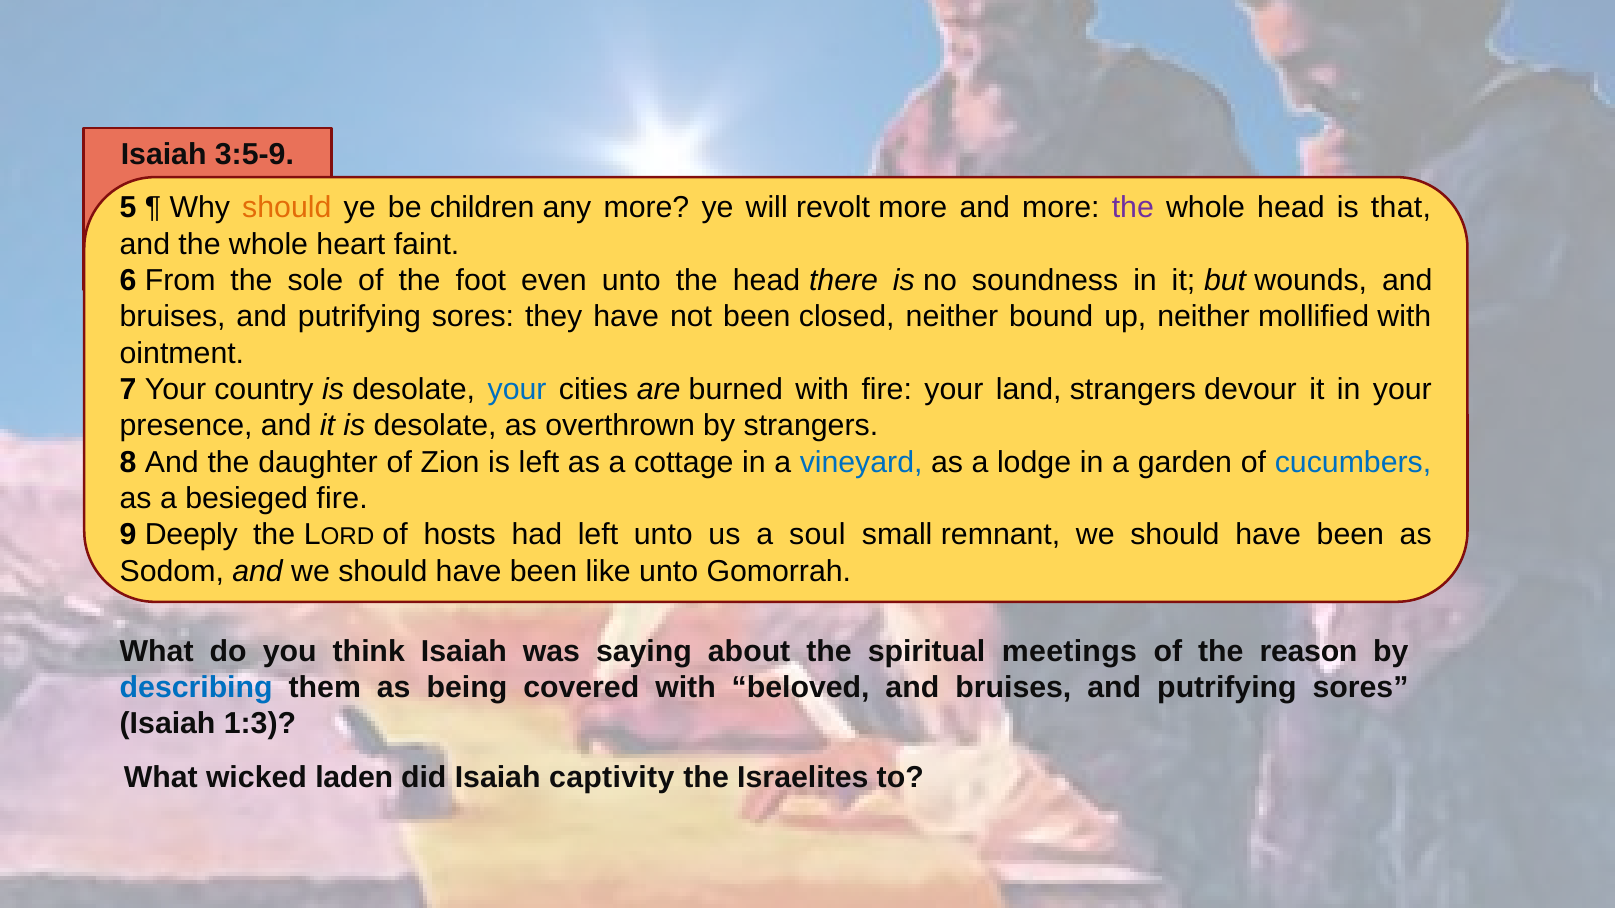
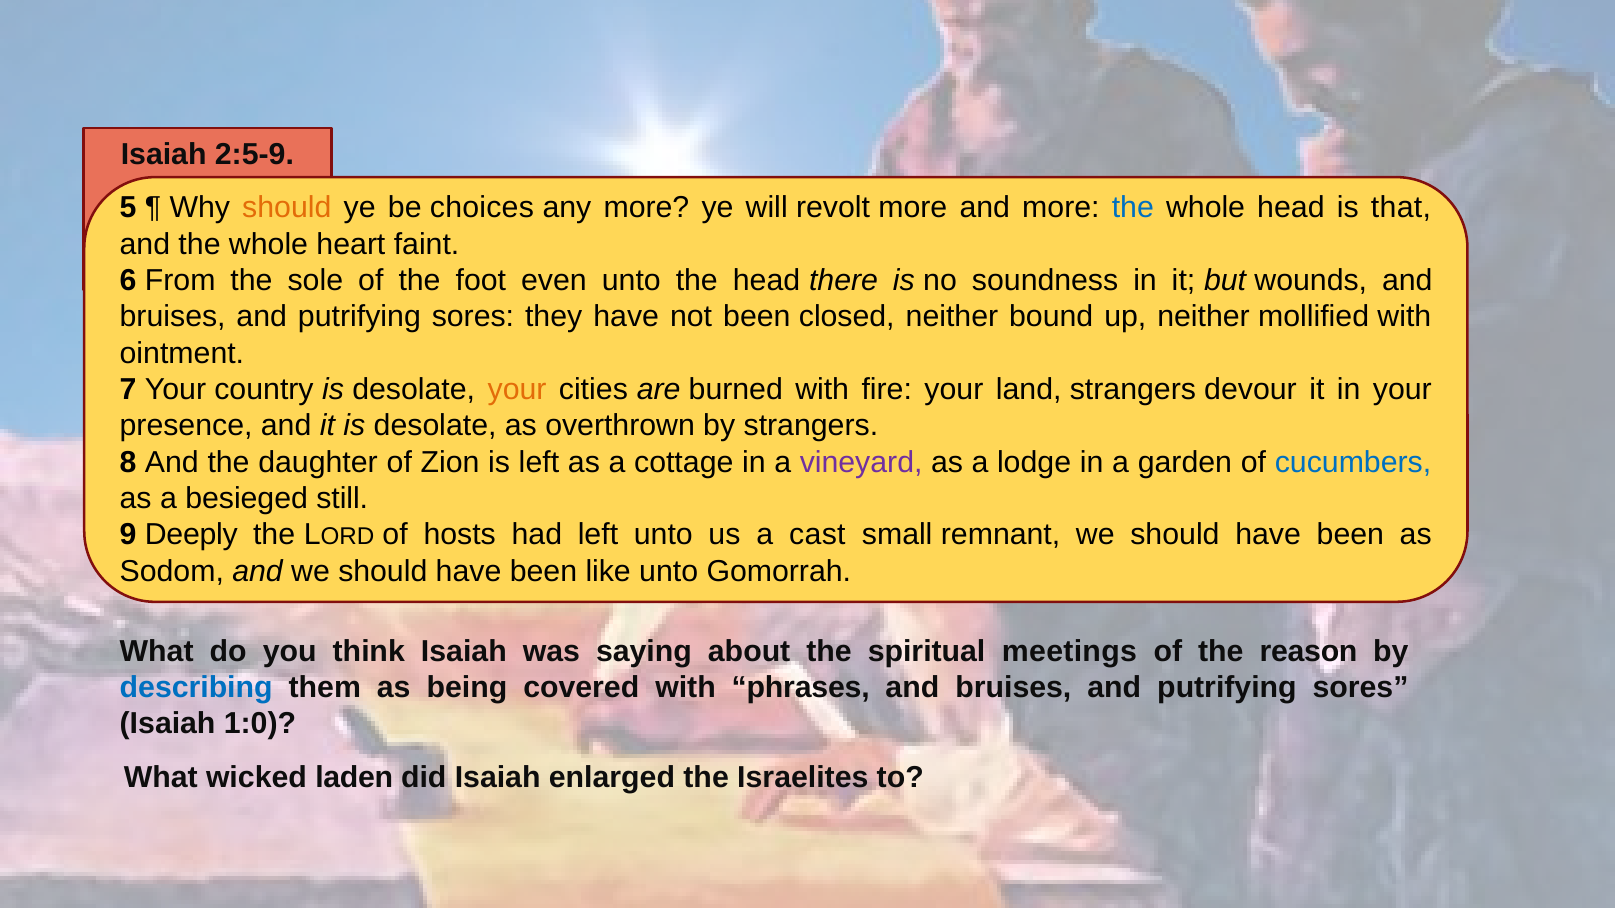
3:5-9: 3:5-9 -> 2:5-9 (254, 154)
children: children -> choices (482, 208)
the colour: purple -> blue (1133, 208)
your colour: blue -> orange (517, 390)
vineyard colour: blue -> purple (861, 462)
besieged fire: fire -> still (342, 499)
soul: soul -> cast (817, 535)
beloved: beloved -> phrases (801, 688)
1:3: 1:3 -> 1:0 (260, 724)
captivity: captivity -> enlarged (612, 778)
